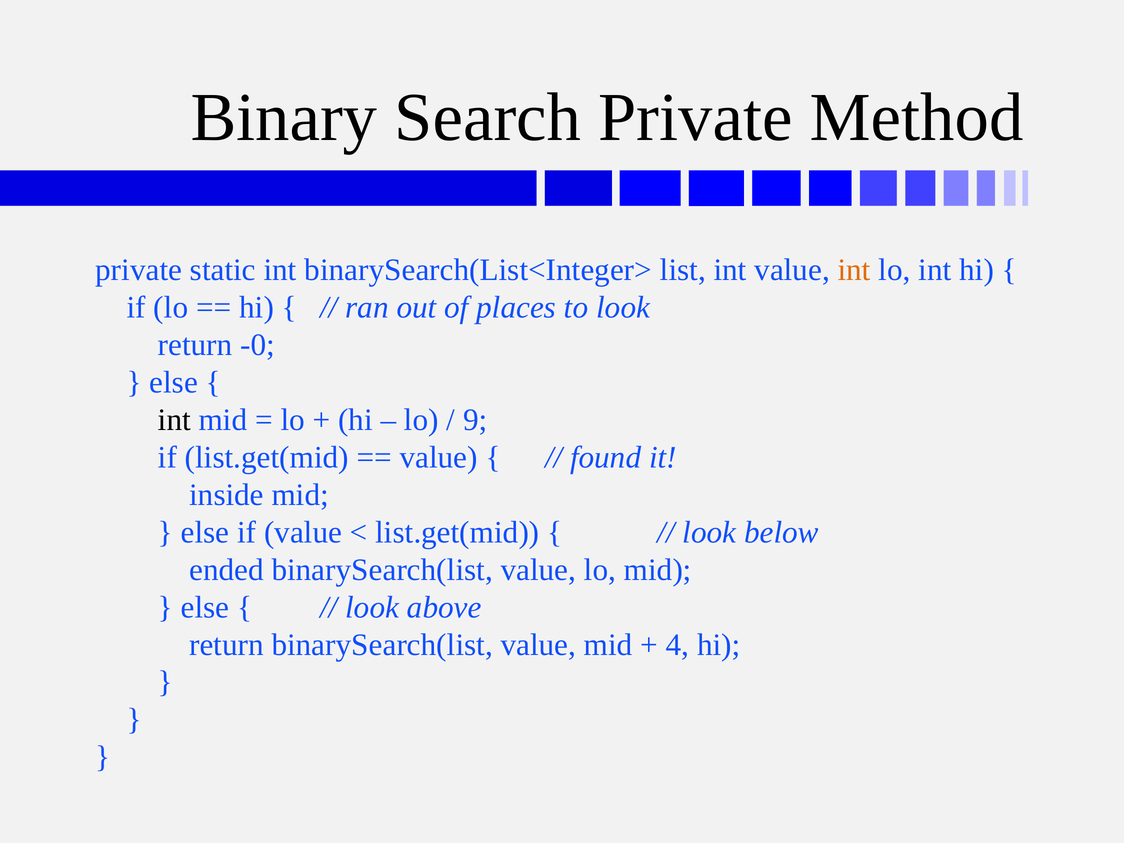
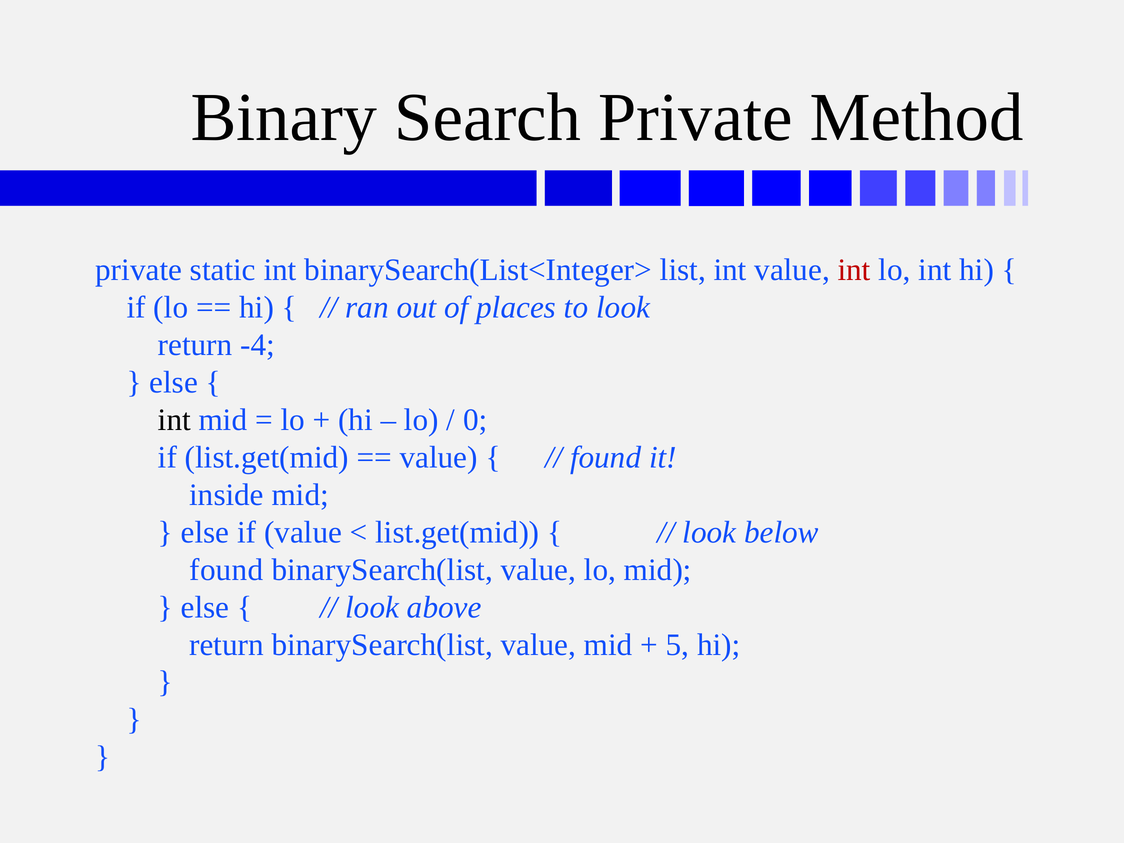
int colour: orange -> red (854, 270)
-0: -0 -> -4 (258, 345)
9: 9 -> 0 (475, 420)
ended: ended -> found (226, 570)
4: 4 -> 5 (677, 645)
